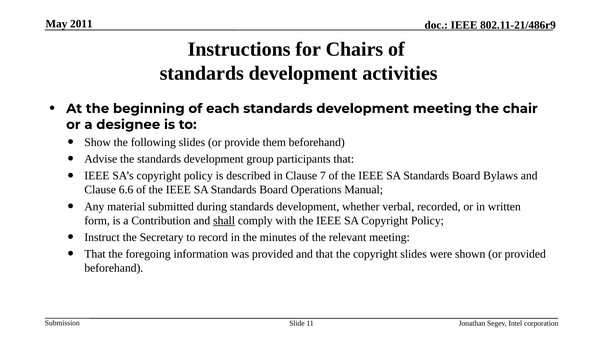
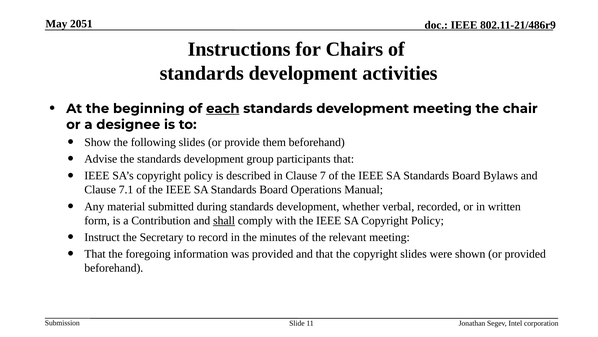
2011: 2011 -> 2051 (81, 24)
each underline: none -> present (223, 108)
6.6: 6.6 -> 7.1 (126, 189)
